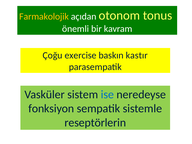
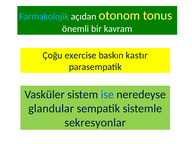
Farmakolojik colour: yellow -> light blue (44, 17)
fonksiyon: fonksiyon -> glandular (51, 109)
reseptörlerin: reseptörlerin -> sekresyonlar (95, 123)
